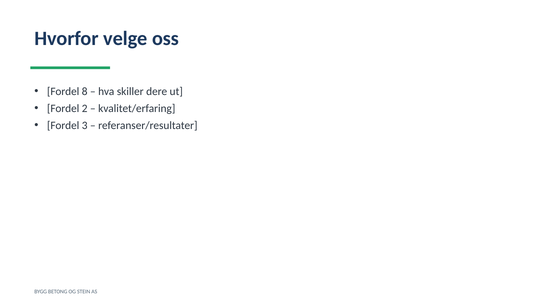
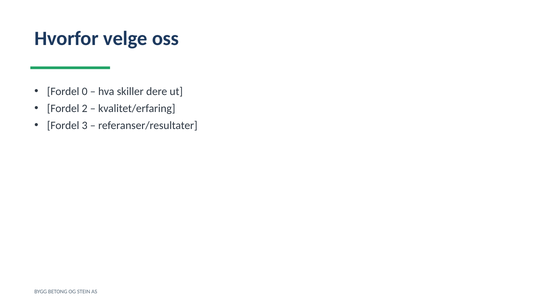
8: 8 -> 0 (85, 91)
